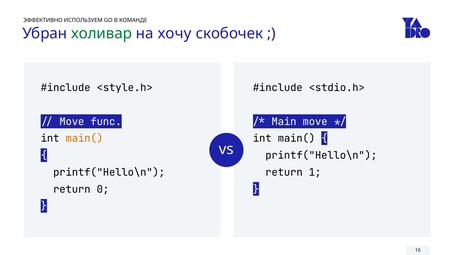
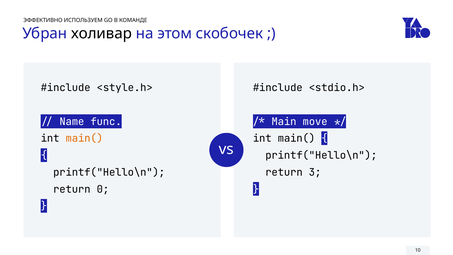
холивар colour: green -> black (102, 34)
хочу: хочу -> этом (175, 34)
Move: Move -> Name (72, 122)
1: 1 -> 3 (315, 172)
